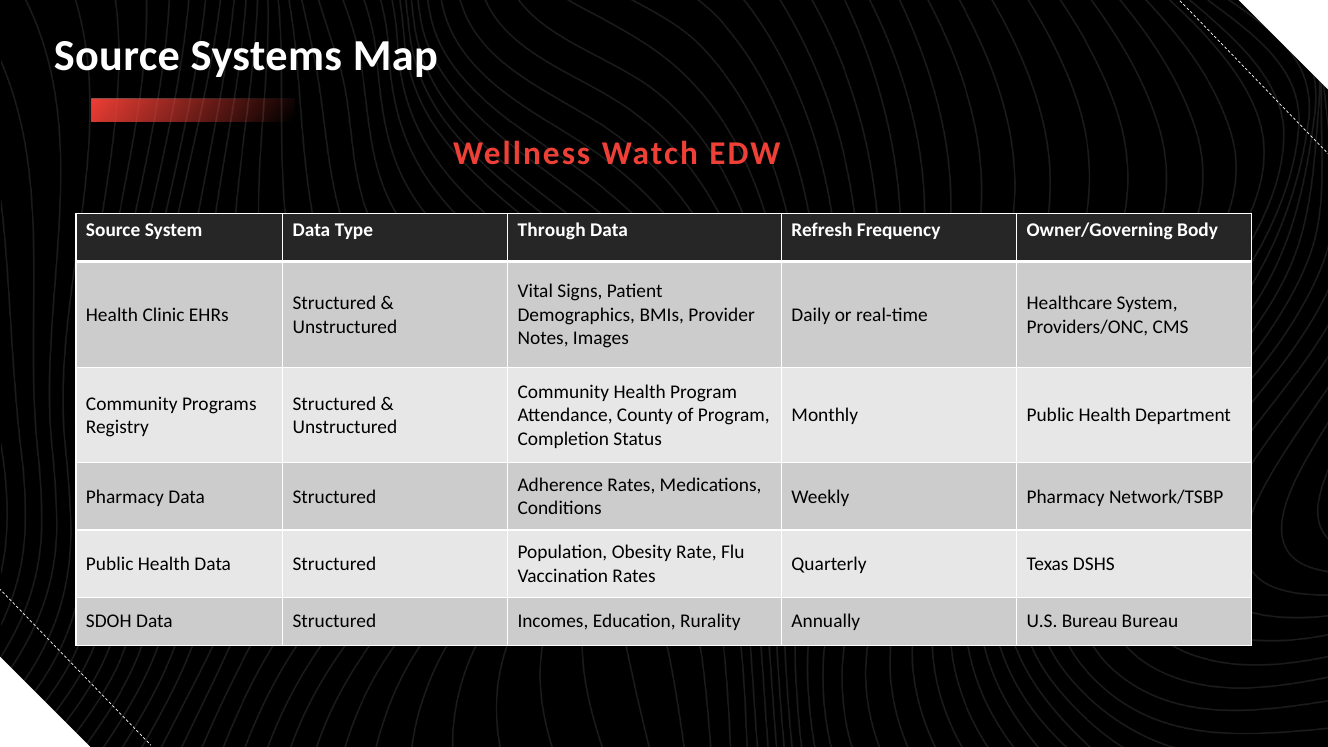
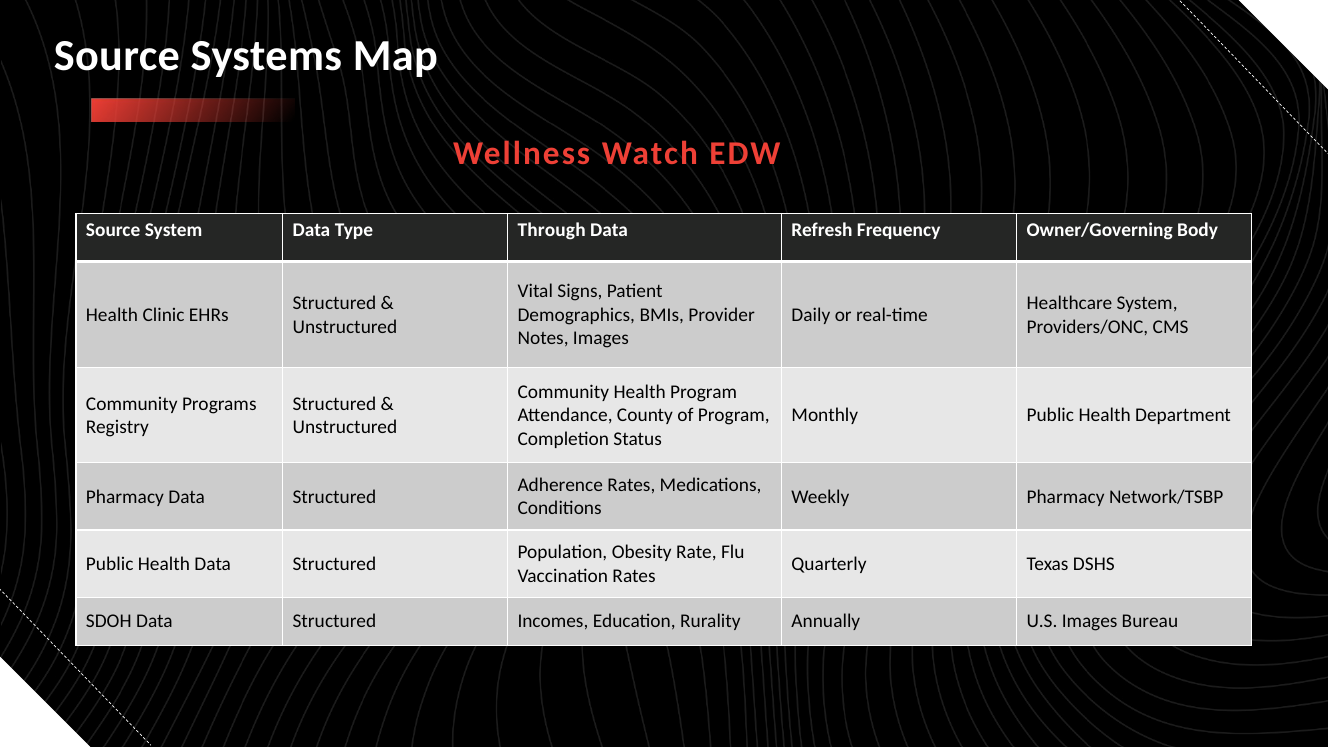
U.S Bureau: Bureau -> Images (1090, 622)
